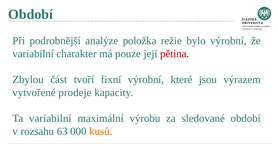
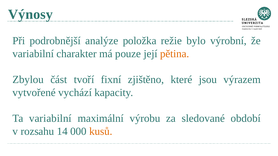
Období: Období -> Výnosy (30, 14)
pětina colour: red -> orange (175, 54)
fixní výrobní: výrobní -> zjištěno (146, 80)
prodeje: prodeje -> vychází (75, 93)
63: 63 -> 14 (62, 132)
